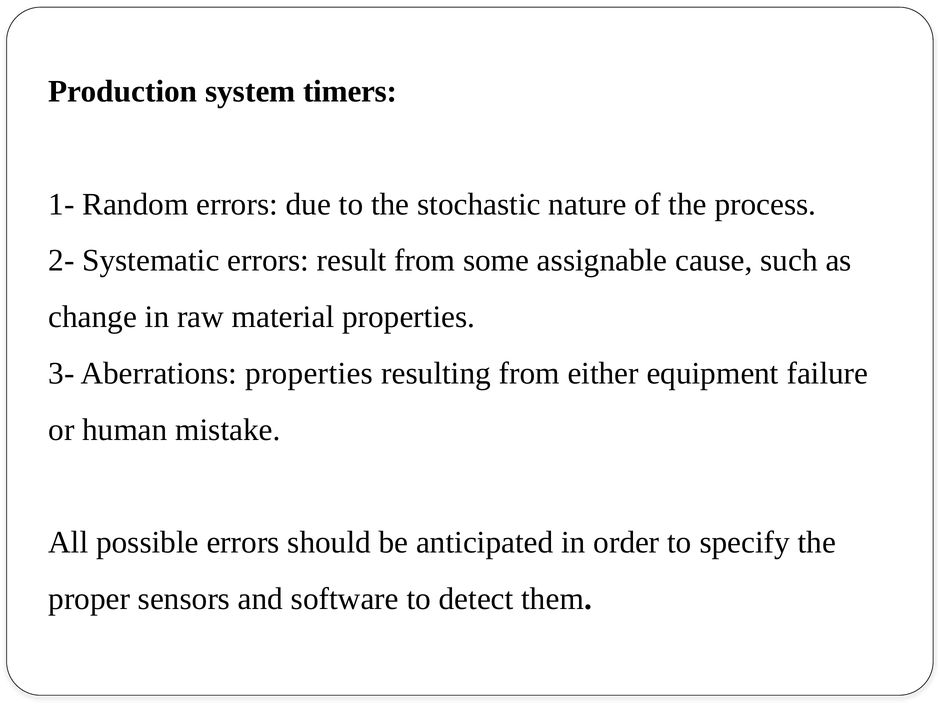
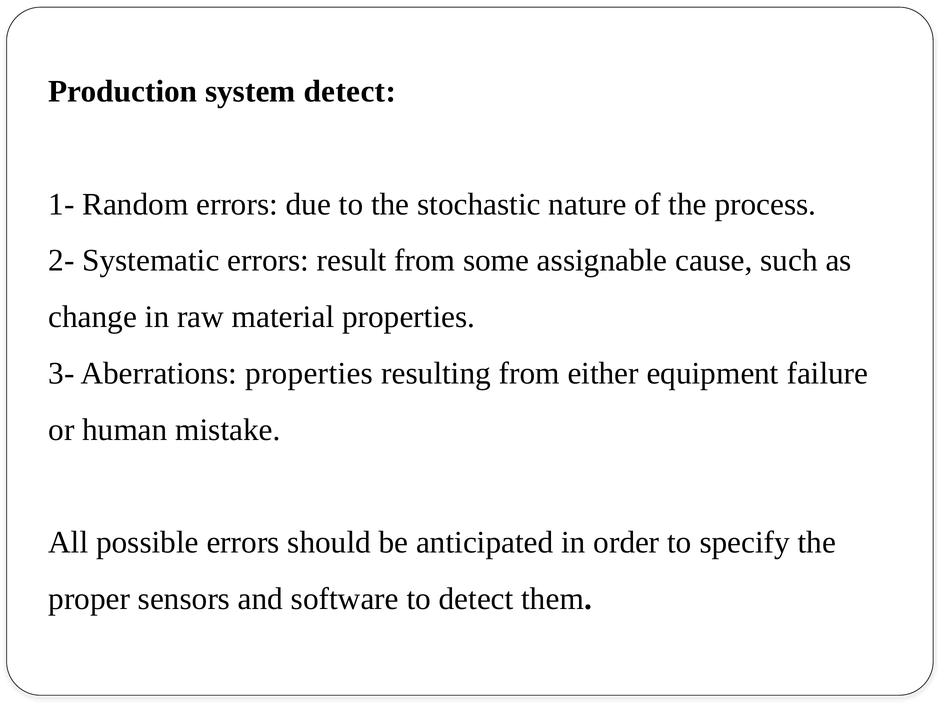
system timers: timers -> detect (350, 91)
